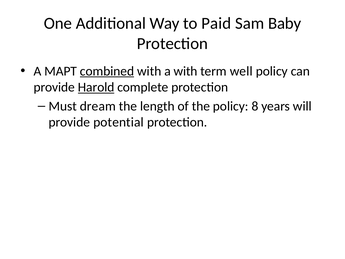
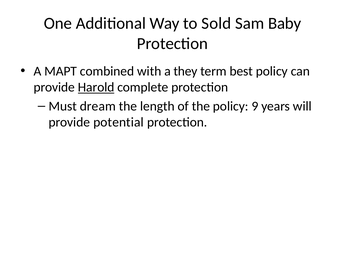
Paid: Paid -> Sold (216, 23)
combined underline: present -> none (107, 71)
a with: with -> they (186, 71)
well: well -> best (241, 71)
8: 8 -> 9 (255, 106)
